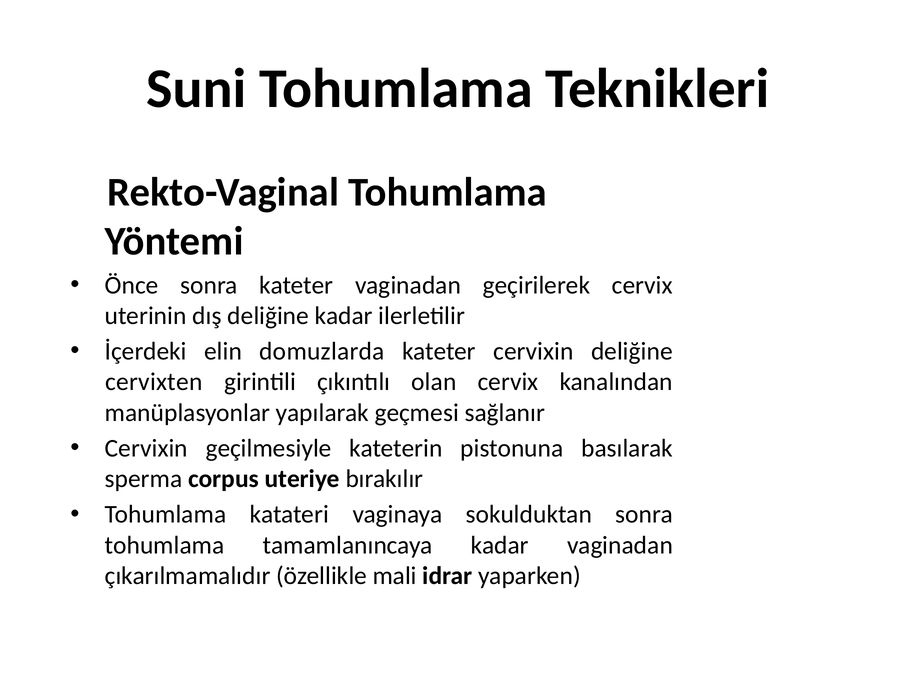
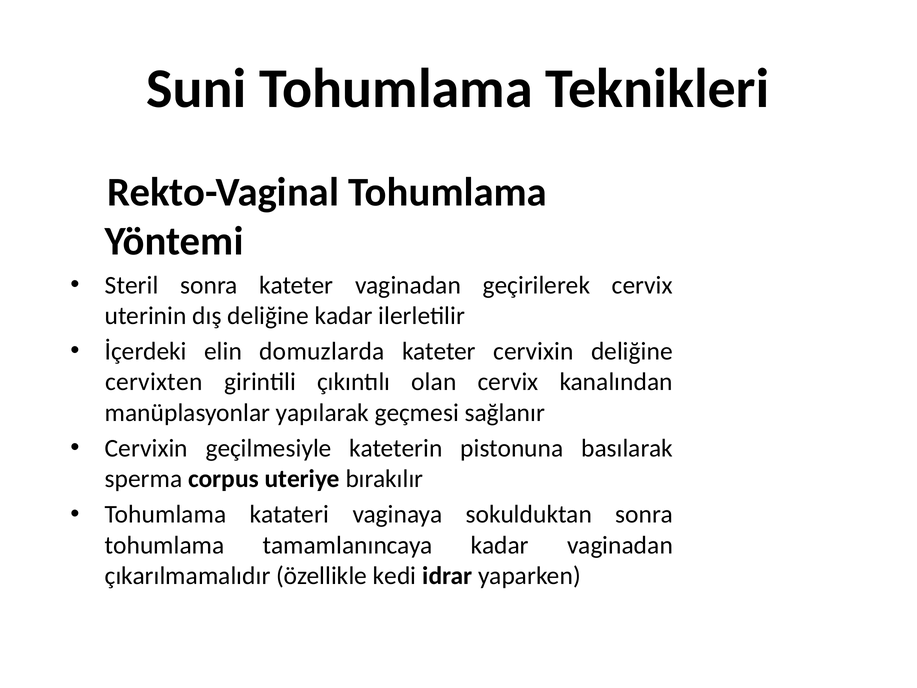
Önce: Önce -> Steril (132, 285)
mali: mali -> kedi (395, 576)
